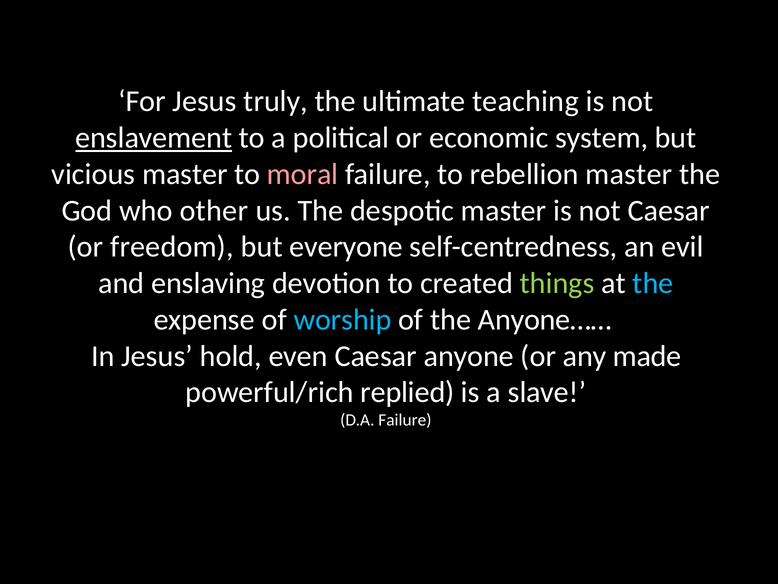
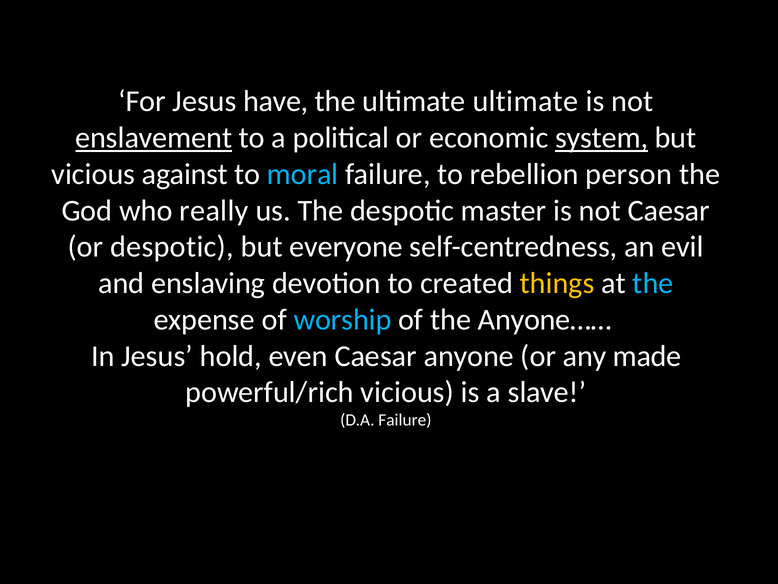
truly: truly -> have (276, 101)
ultimate teaching: teaching -> ultimate (525, 101)
system underline: none -> present (602, 138)
vicious master: master -> against (185, 174)
moral colour: pink -> light blue (303, 174)
rebellion master: master -> person (629, 174)
other: other -> really (214, 210)
or freedom: freedom -> despotic (172, 247)
things colour: light green -> yellow (557, 283)
powerful/rich replied: replied -> vicious (407, 392)
